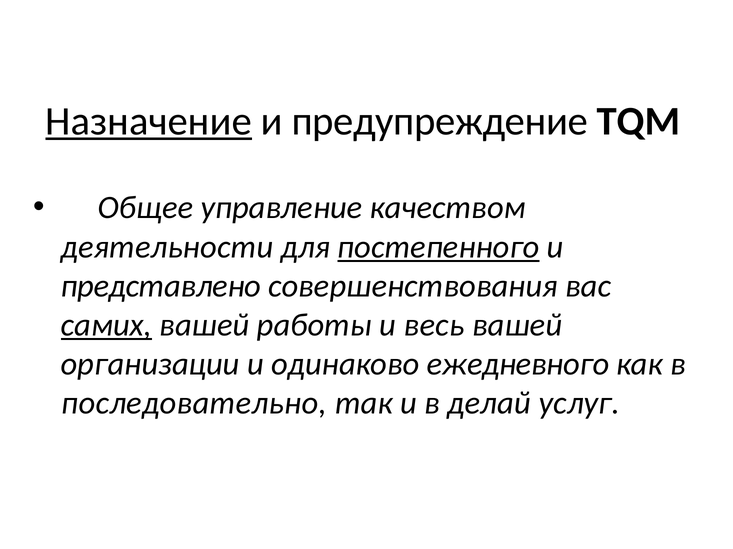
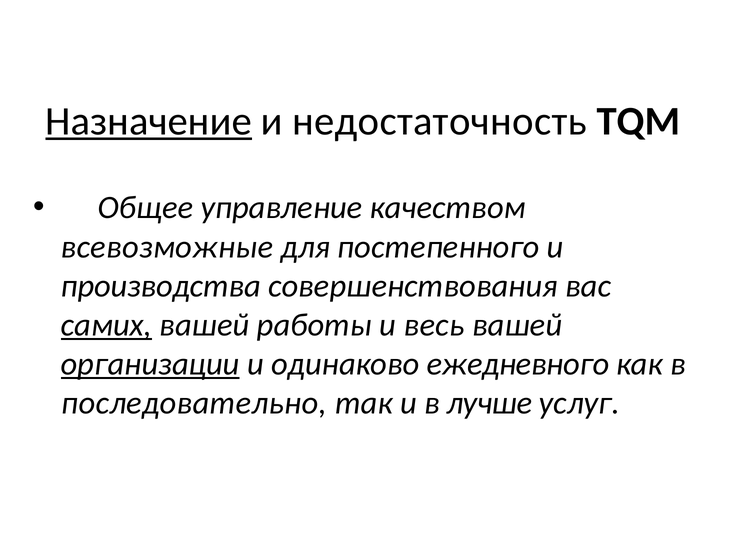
предупреждение: предупреждение -> недостаточность (439, 121)
деятельности: деятельности -> всевозможные (167, 247)
постепенного underline: present -> none (439, 247)
представлено: представлено -> производства (161, 286)
организации underline: none -> present (150, 364)
делай: делай -> лучше (490, 404)
